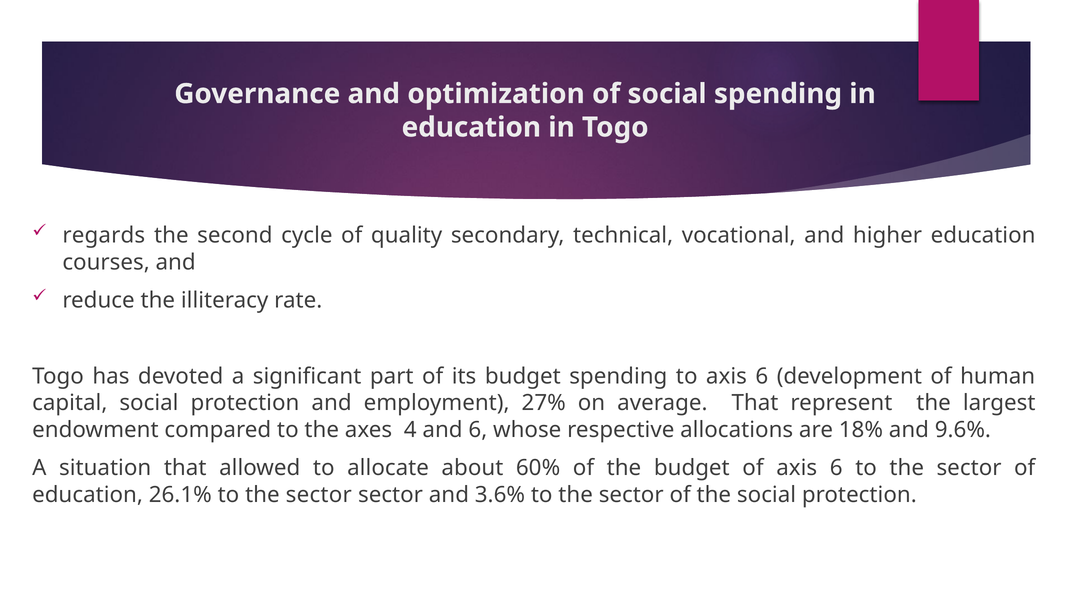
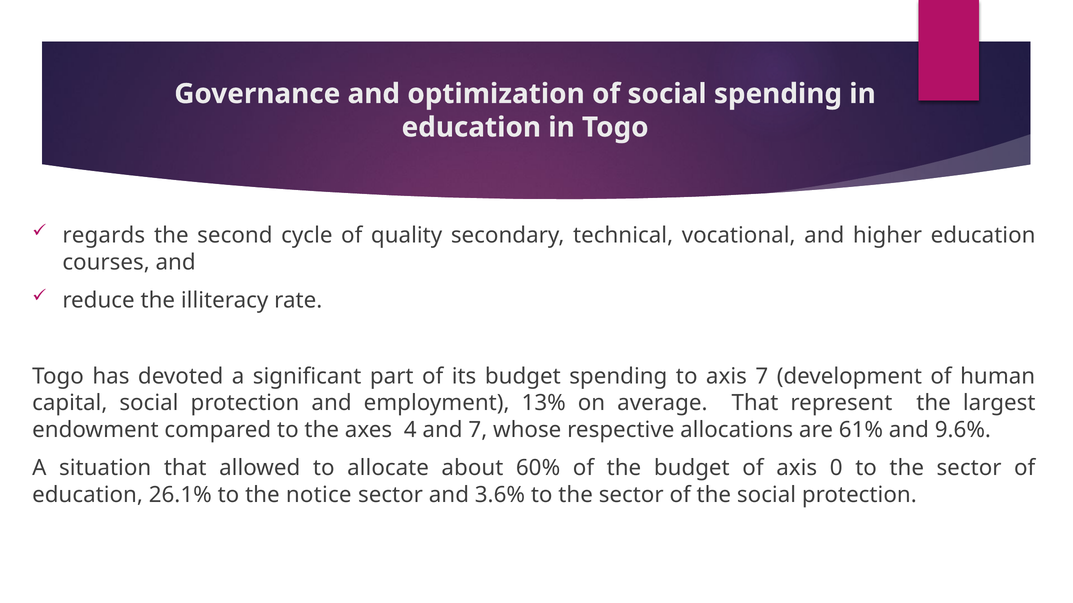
to axis 6: 6 -> 7 (762, 377)
27%: 27% -> 13% (544, 403)
and 6: 6 -> 7 (478, 430)
18%: 18% -> 61% (861, 430)
of axis 6: 6 -> 0 (836, 468)
26.1% to the sector: sector -> notice (319, 495)
